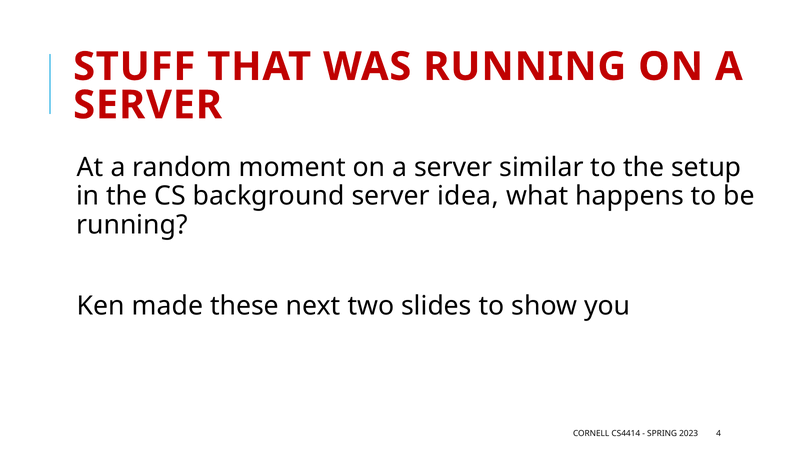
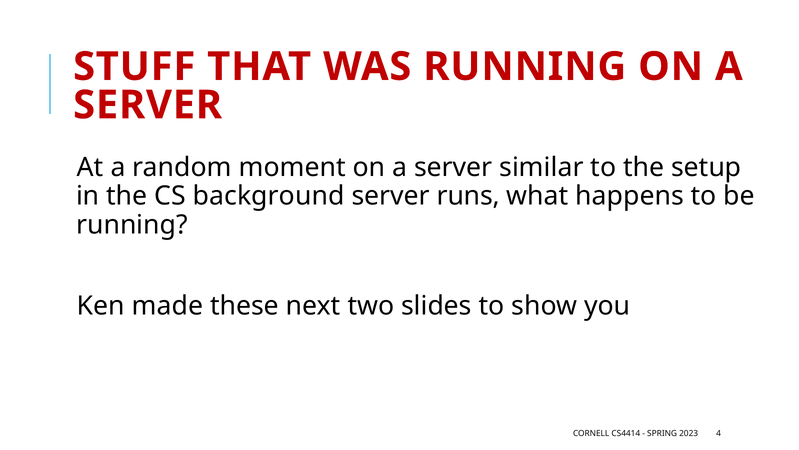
idea: idea -> runs (468, 196)
